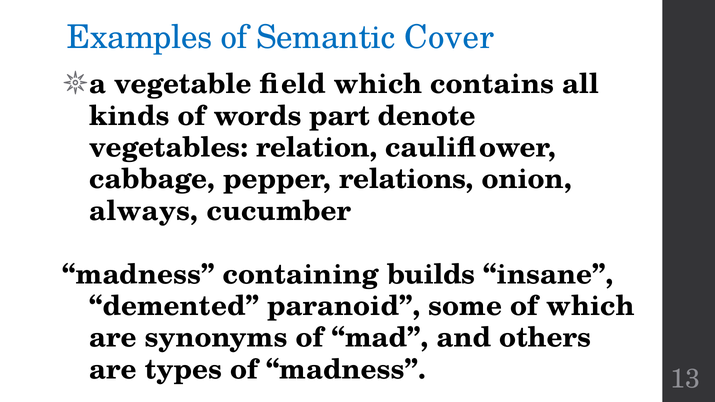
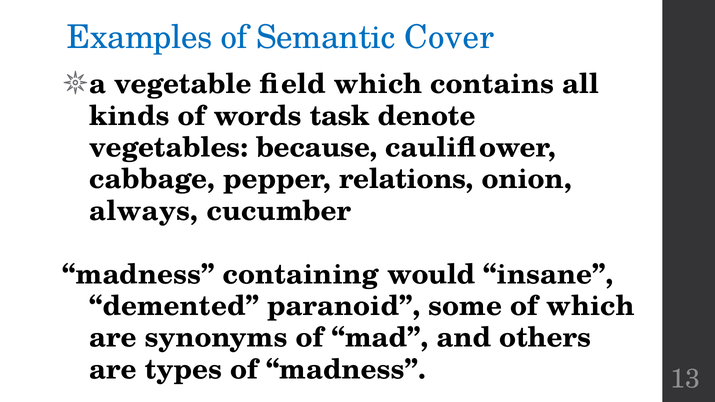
part: part -> task (340, 116)
relation: relation -> because (317, 148)
builds: builds -> would (431, 275)
